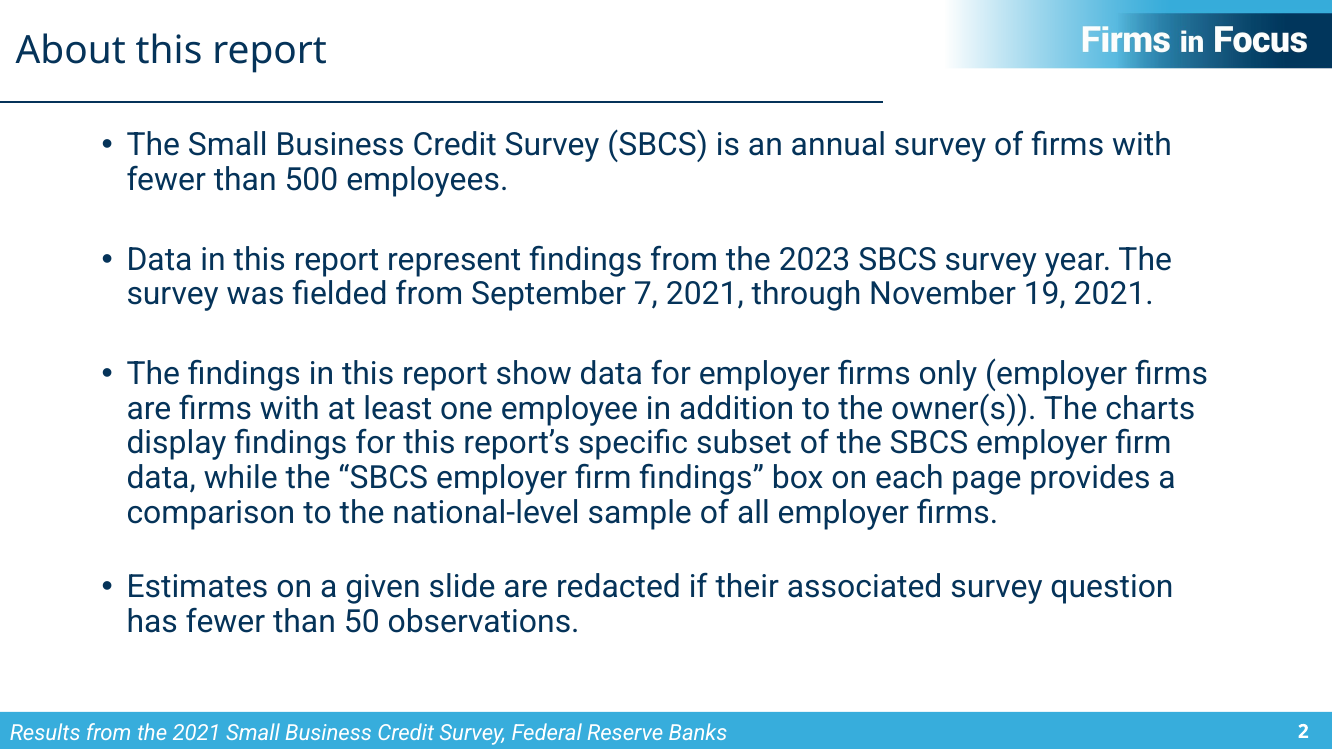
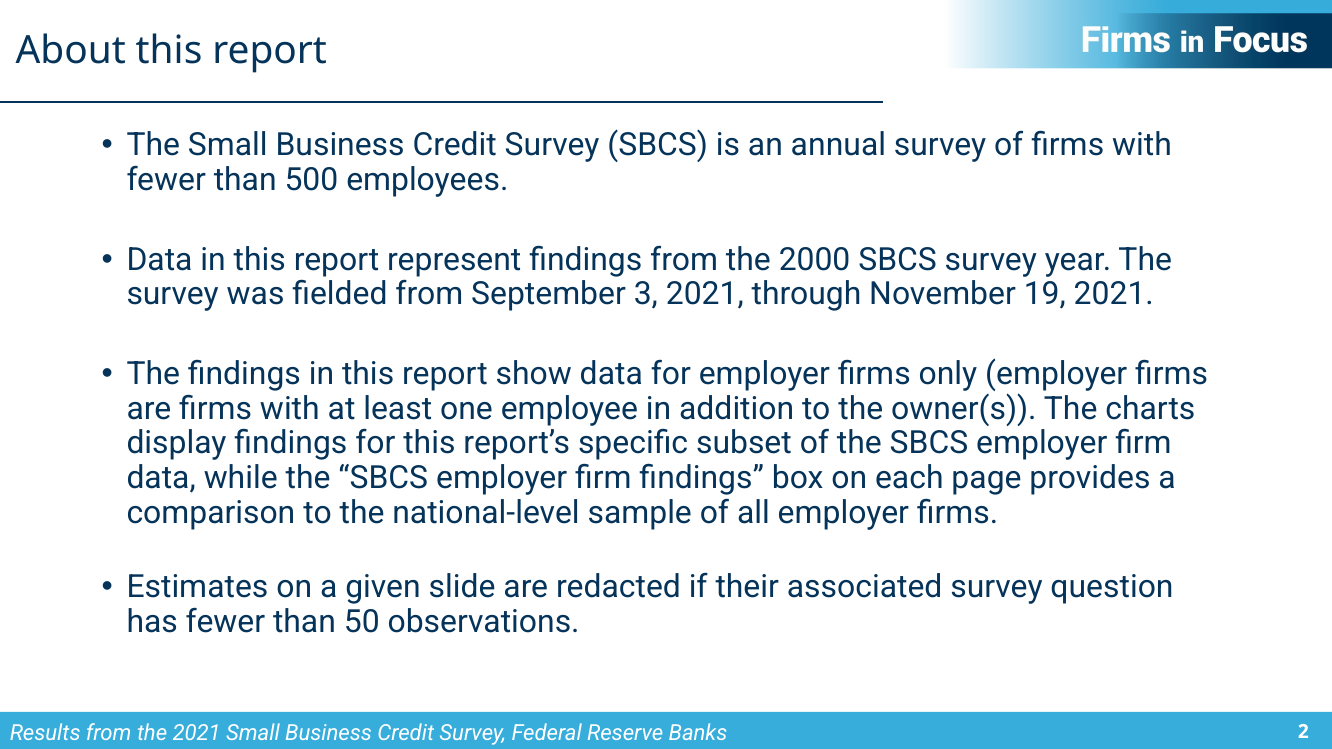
2023: 2023 -> 2000 (815, 260)
7: 7 -> 3 (646, 294)
